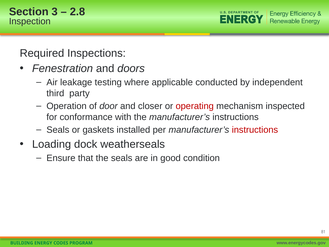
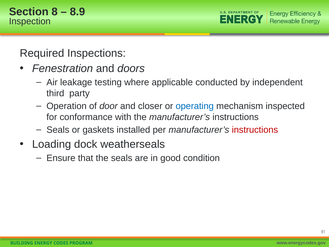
3: 3 -> 8 (55, 12)
2.8: 2.8 -> 8.9 (77, 12)
operating colour: red -> blue (195, 106)
